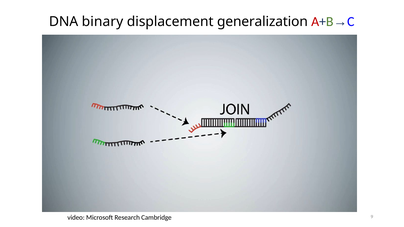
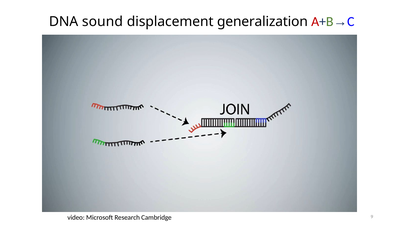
binary: binary -> sound (102, 22)
